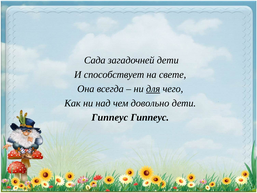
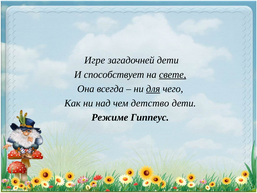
Сада: Сада -> Игре (95, 60)
свете underline: none -> present (173, 74)
довольно: довольно -> детство (150, 103)
Гиппеус: Гиппеус -> Режиме (110, 117)
